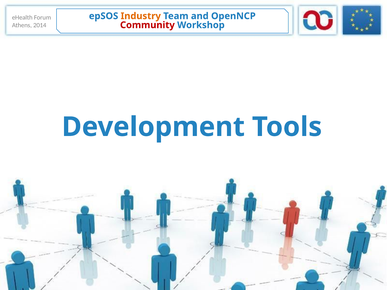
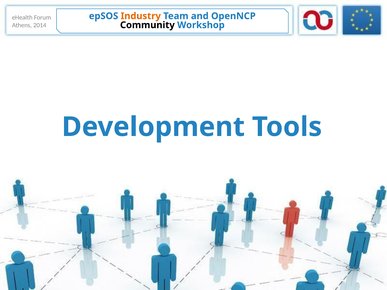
Community colour: red -> black (147, 25)
